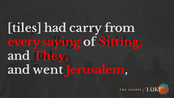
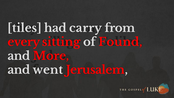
saying: saying -> sitting (61, 42)
Sitting: Sitting -> Found (120, 42)
They: They -> More (51, 56)
